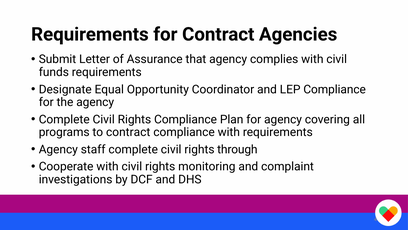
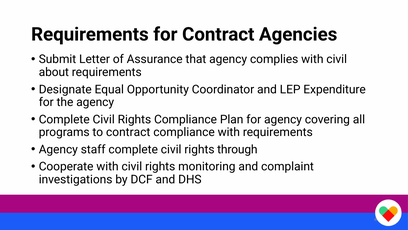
funds: funds -> about (54, 72)
LEP Compliance: Compliance -> Expenditure (335, 89)
